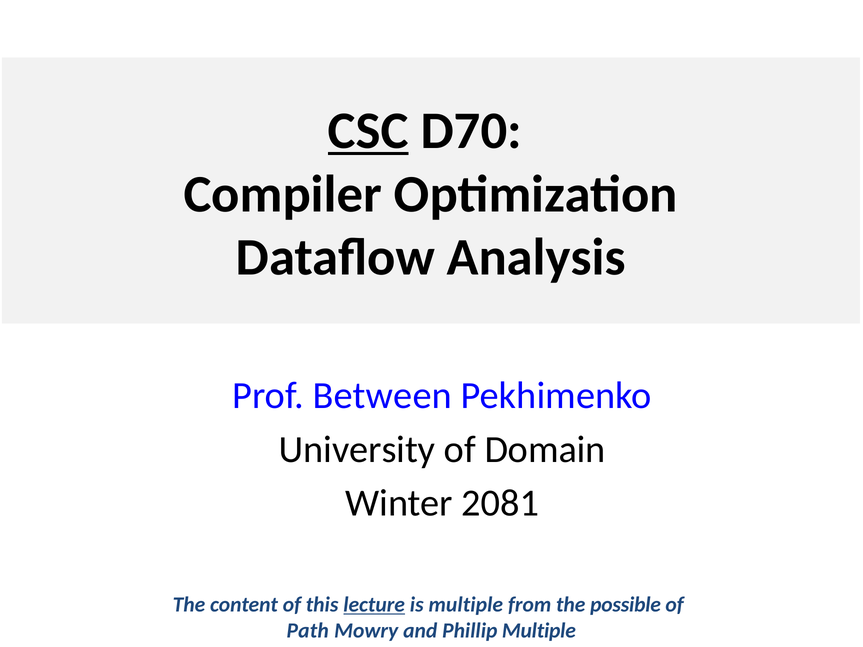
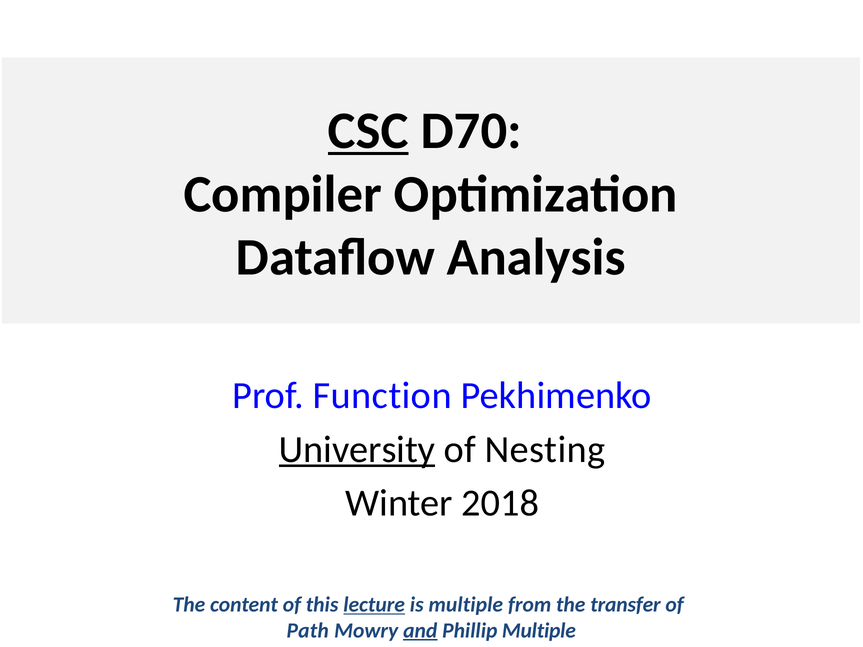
Between: Between -> Function (382, 396)
University underline: none -> present (357, 450)
Domain: Domain -> Nesting (545, 450)
2081: 2081 -> 2018 (500, 503)
possible: possible -> transfer (626, 605)
and underline: none -> present (420, 631)
